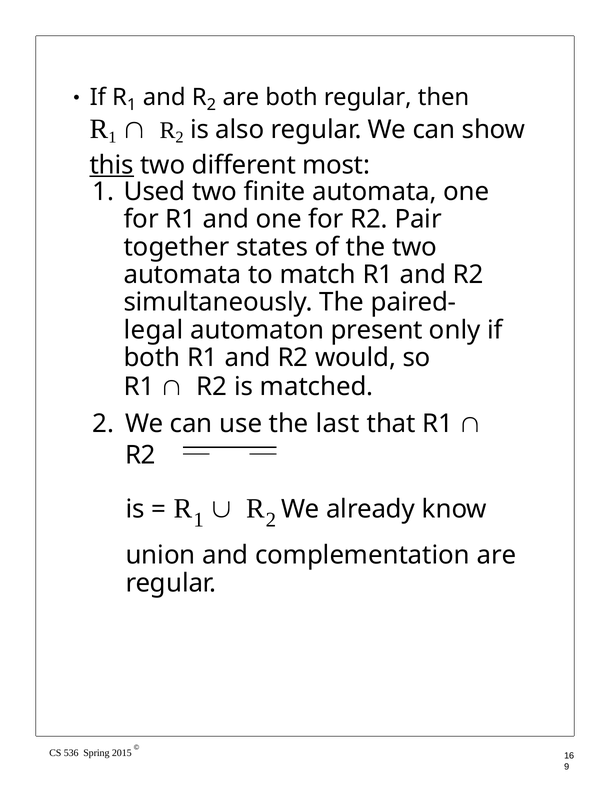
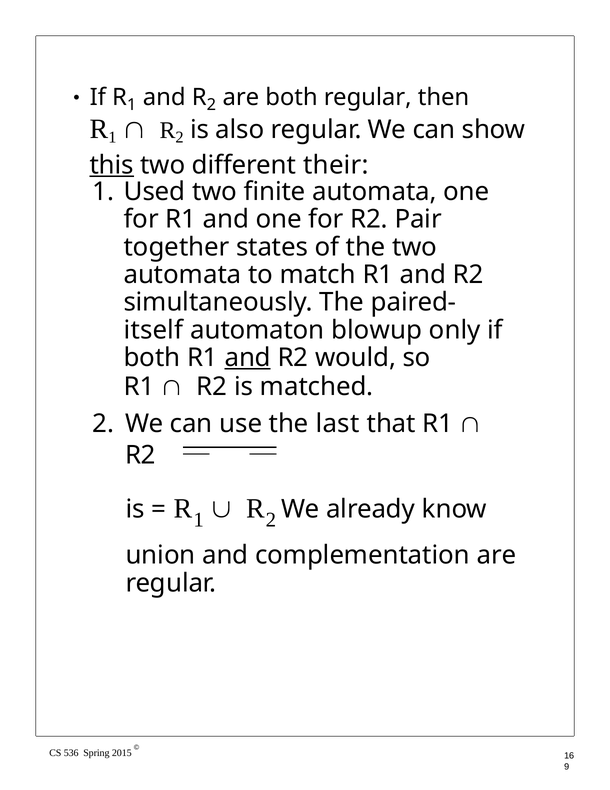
most: most -> their (336, 165)
legal: legal -> itself (153, 330)
present: present -> blowup (377, 330)
and underline: none -> present (248, 357)
